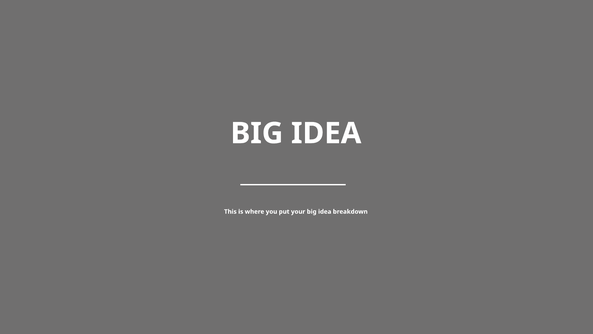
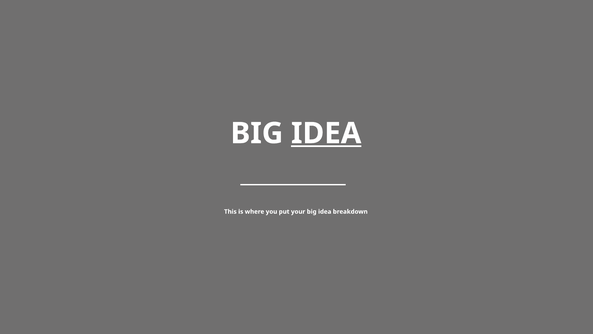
IDEA underline: none -> present (326, 133)
